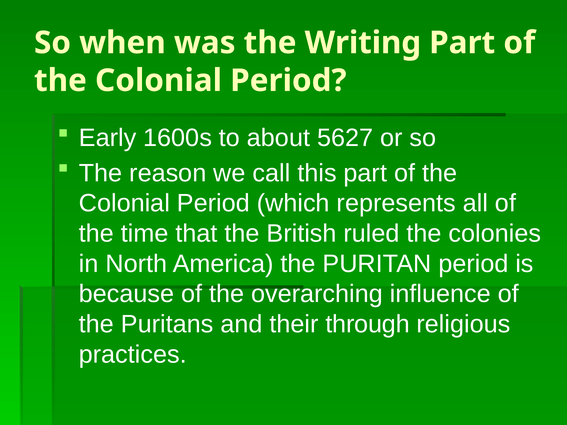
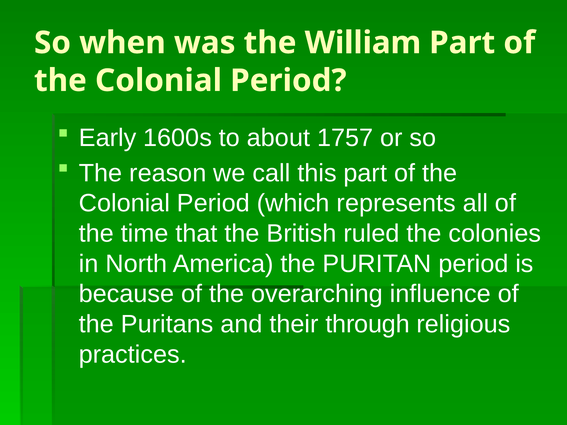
Writing: Writing -> William (363, 43)
5627: 5627 -> 1757 (345, 138)
